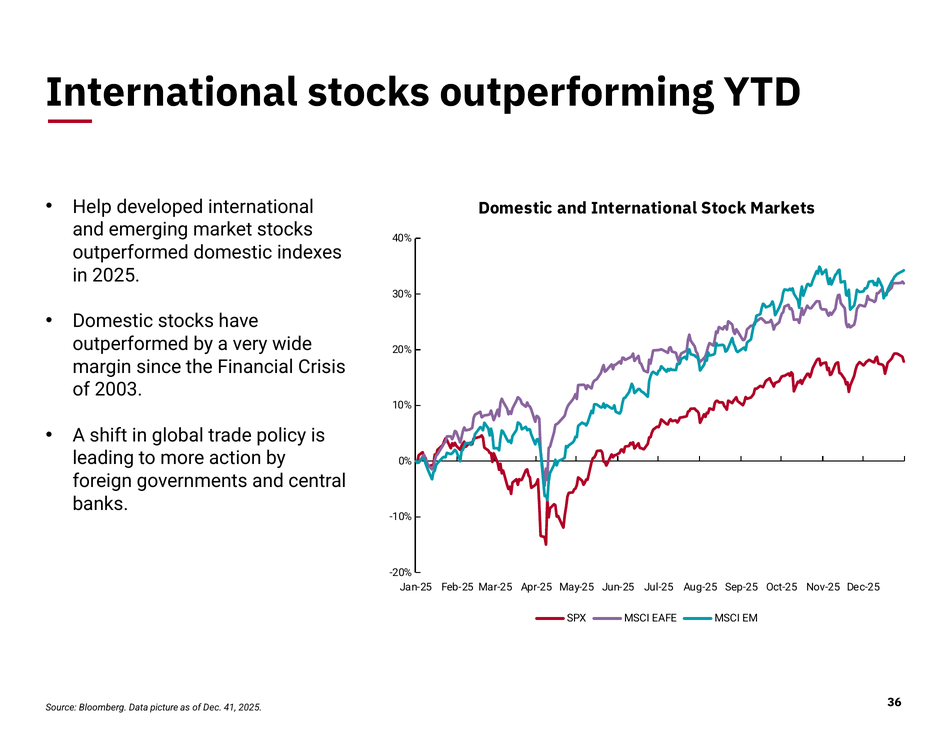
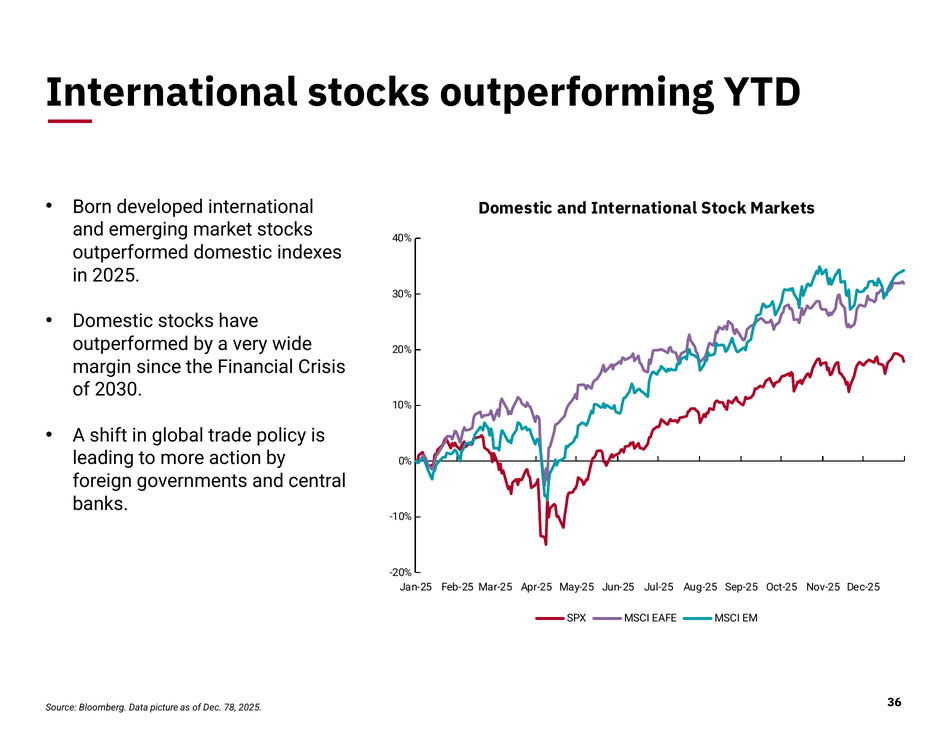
Help: Help -> Born (92, 207)
2003: 2003 -> 2030 (119, 390)
41: 41 -> 78 (230, 708)
